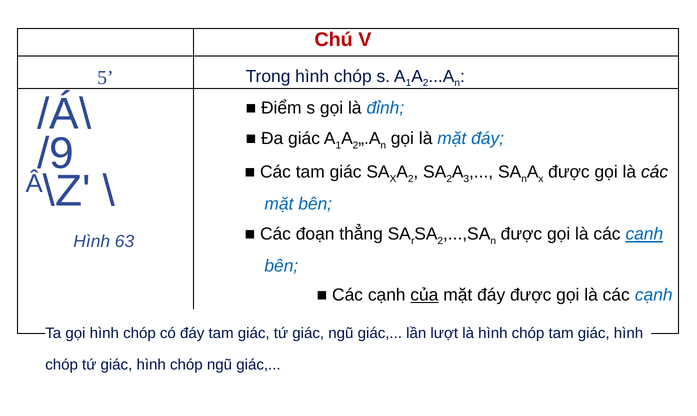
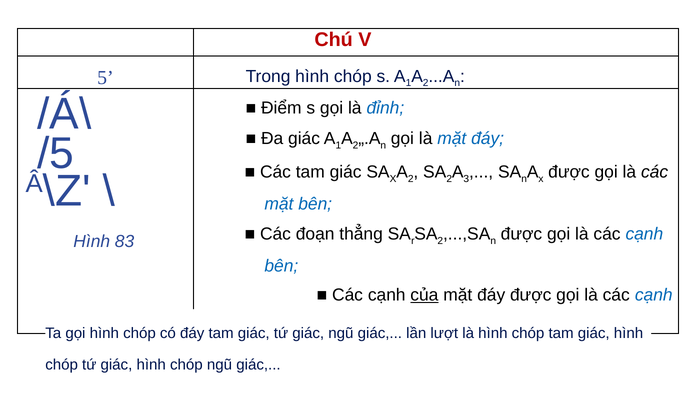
/9: /9 -> /5 (56, 153)
cạnh underline: present -> none (644, 234)
63: 63 -> 83 (125, 241)
